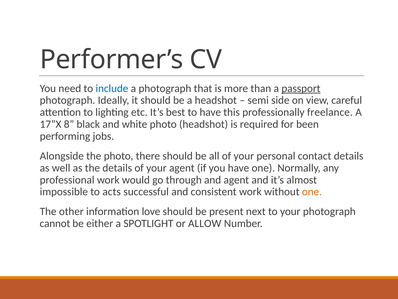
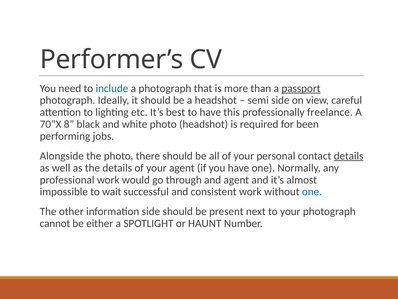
17”X: 17”X -> 70”X (51, 124)
details underline: none -> present (349, 156)
acts: acts -> wait (112, 191)
one colour: orange -> blue (312, 191)
information love: love -> side (151, 211)
ALLOW: ALLOW -> HAUNT (205, 223)
